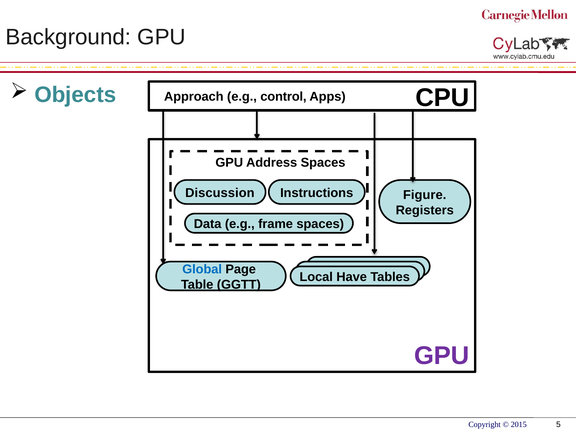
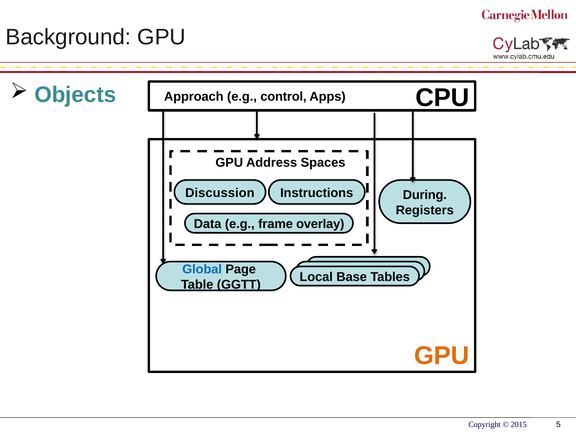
Figure: Figure -> During (425, 195)
frame spaces: spaces -> overlay (320, 224)
Have: Have -> Base (352, 277)
GPU colour: purple -> orange (442, 356)
